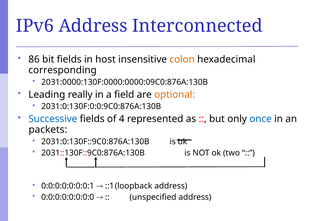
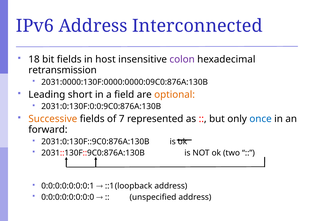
86: 86 -> 18 (34, 59)
colon colour: orange -> purple (182, 59)
corresponding: corresponding -> retransmission (63, 70)
really: really -> short (80, 94)
Successive colour: blue -> orange (53, 119)
4: 4 -> 7 (122, 119)
packets: packets -> forward (48, 130)
